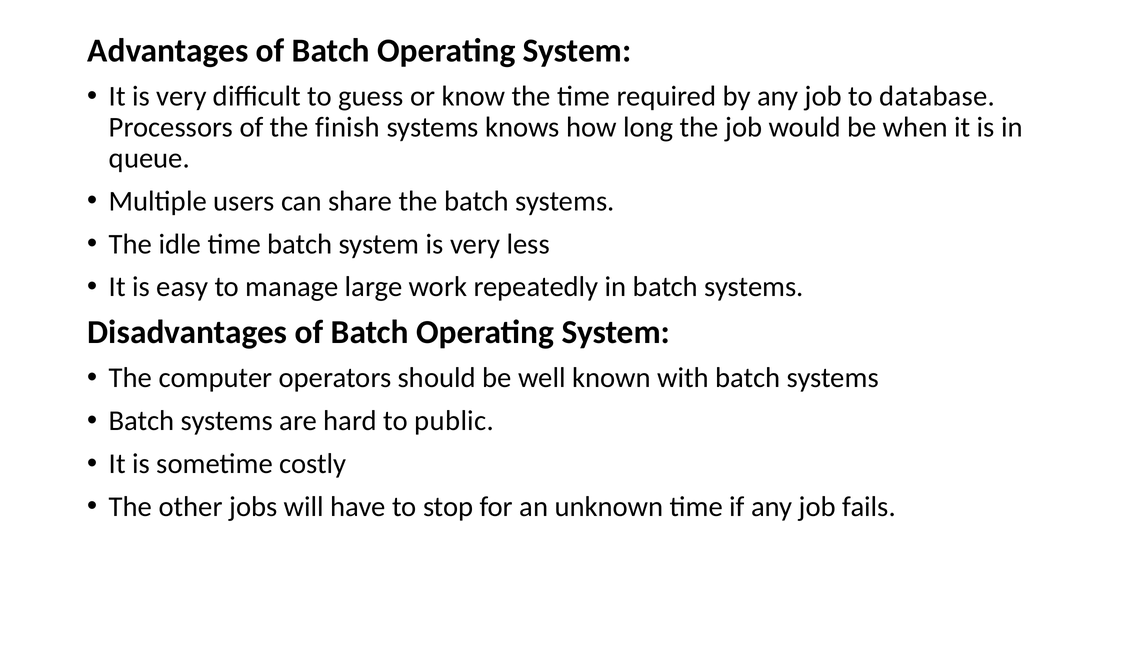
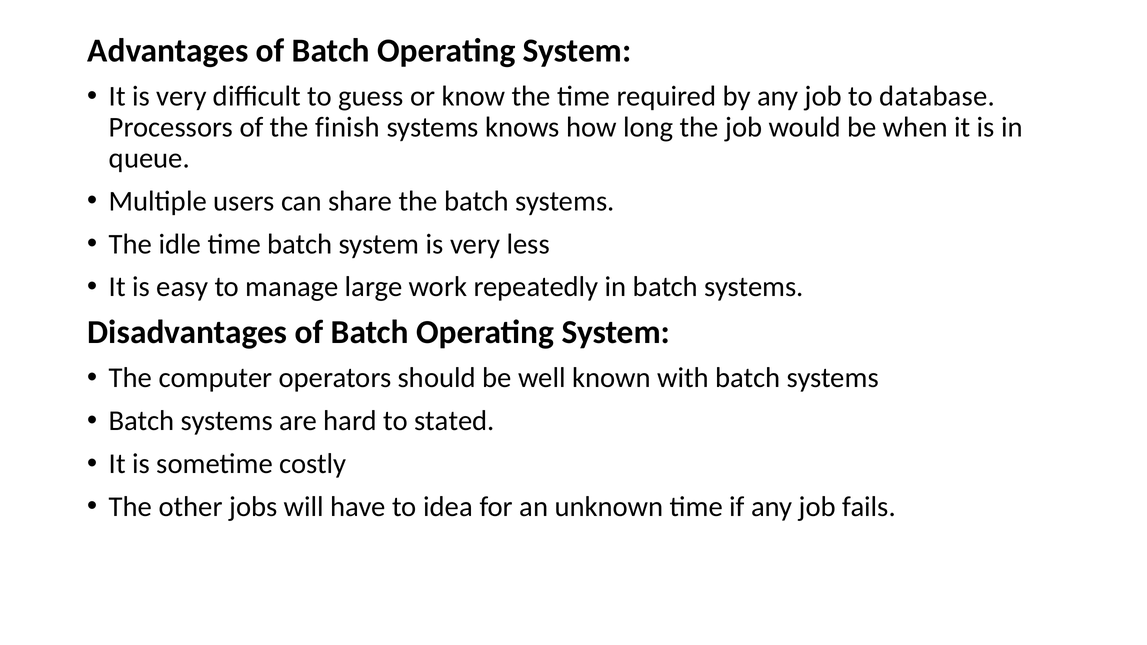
public: public -> stated (454, 421)
stop: stop -> idea (448, 507)
